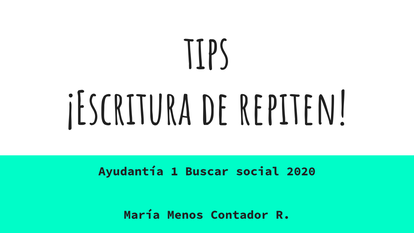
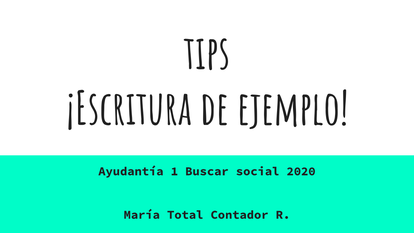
repiten: repiten -> ejemplo (293, 109)
Menos: Menos -> Total (185, 215)
